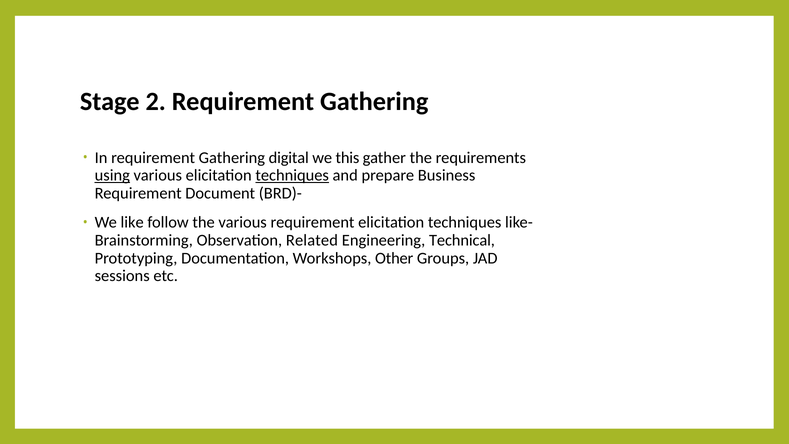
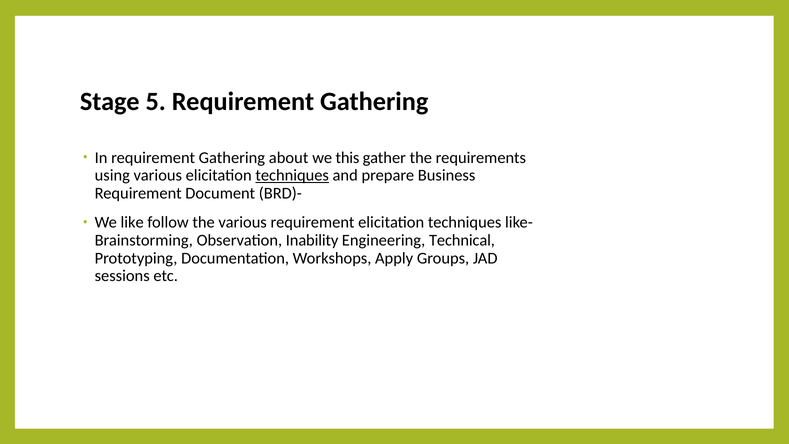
2: 2 -> 5 (156, 101)
digital: digital -> about (289, 158)
using underline: present -> none (112, 175)
Related: Related -> Inability (312, 240)
Other: Other -> Apply (394, 258)
